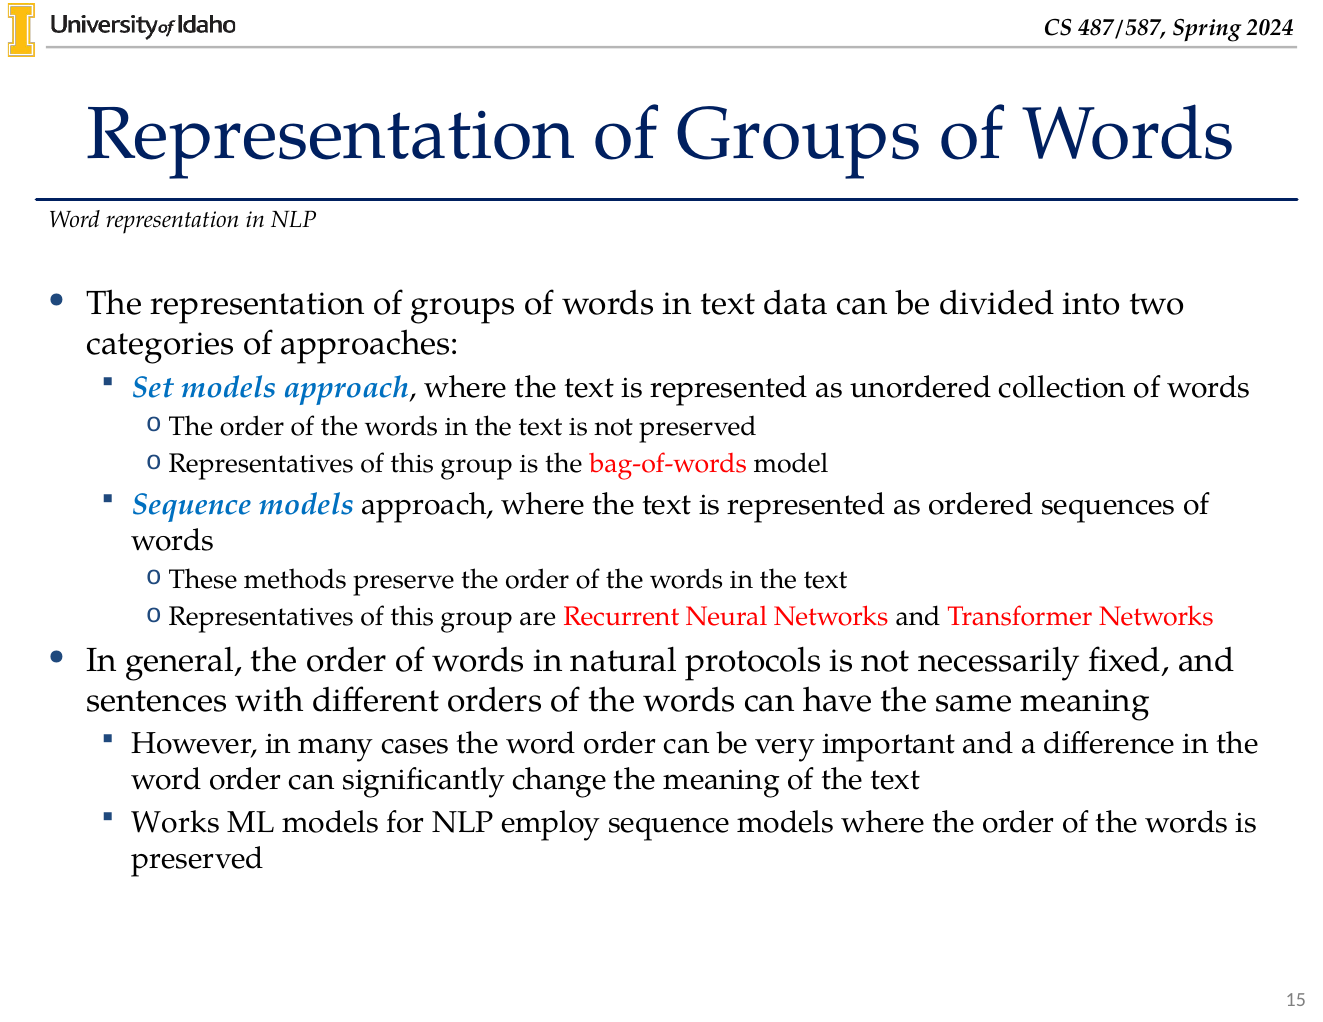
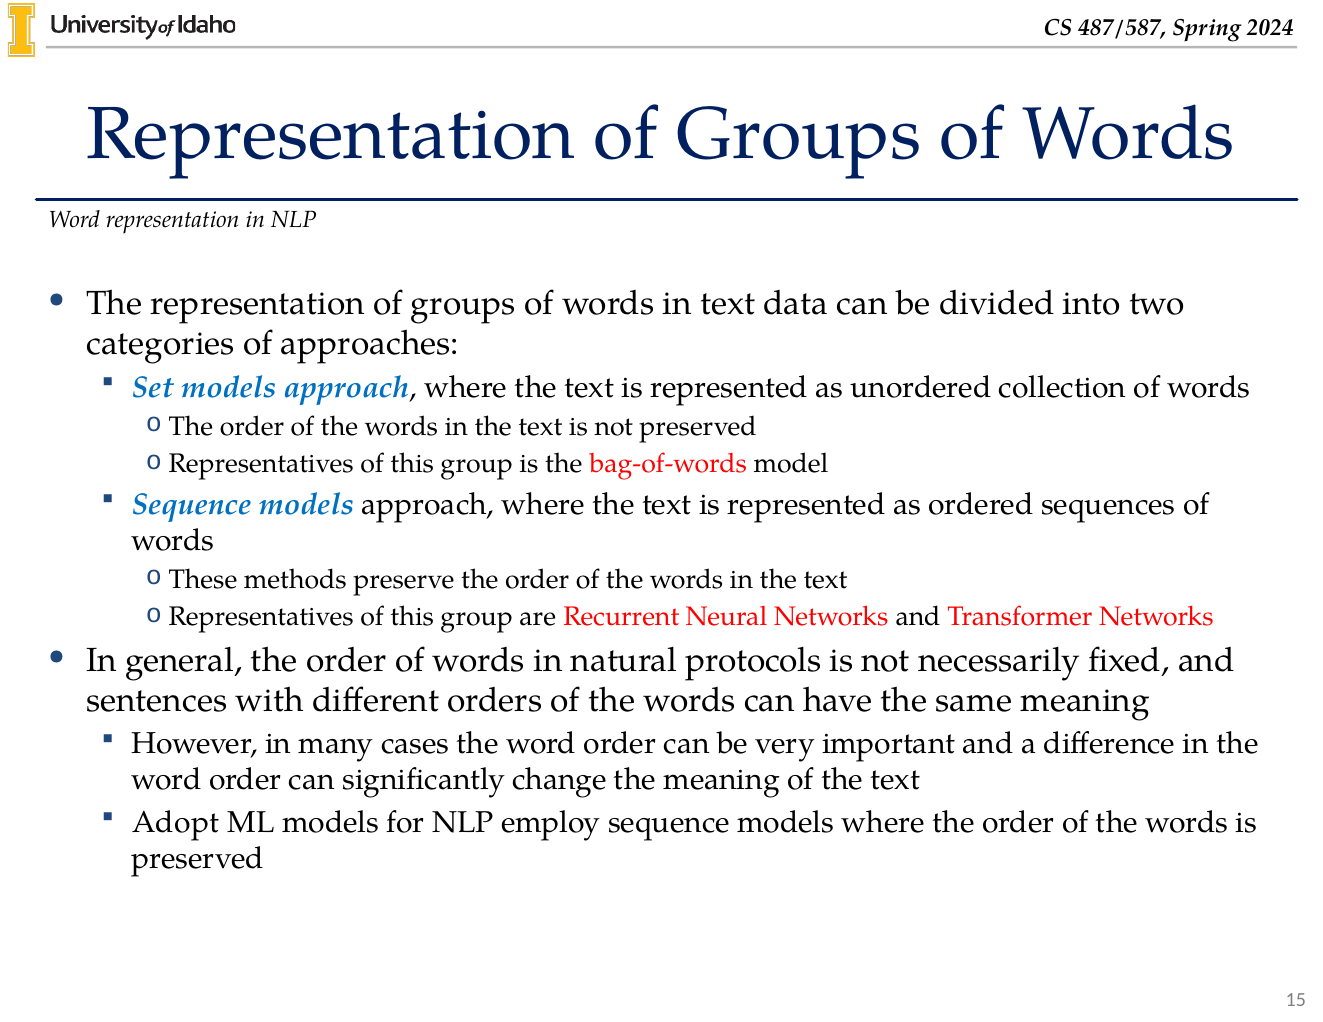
Works: Works -> Adopt (176, 822)
